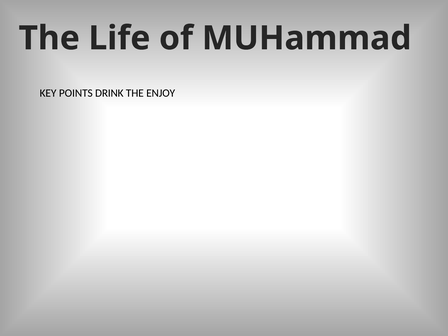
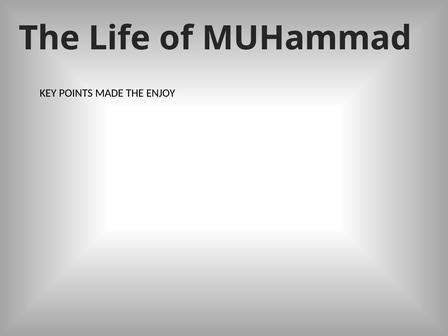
DRINK: DRINK -> MADE (109, 93)
